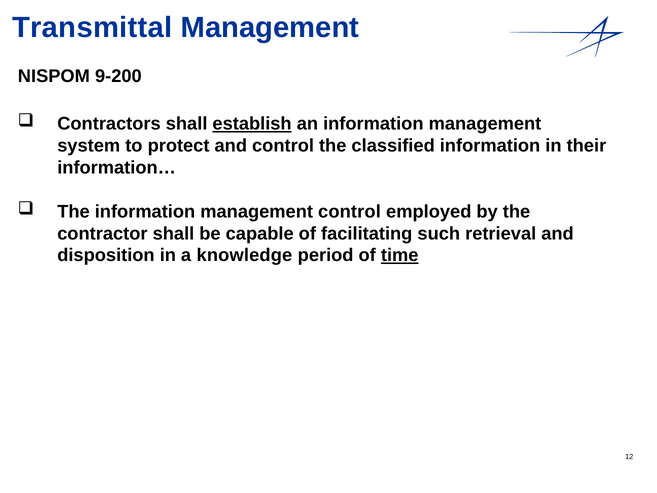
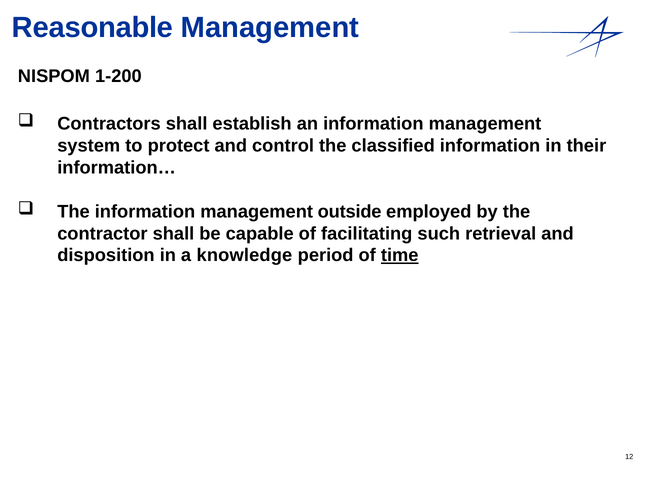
Transmittal: Transmittal -> Reasonable (93, 28)
9-200: 9-200 -> 1-200 (118, 76)
establish underline: present -> none (252, 124)
management control: control -> outside (350, 211)
